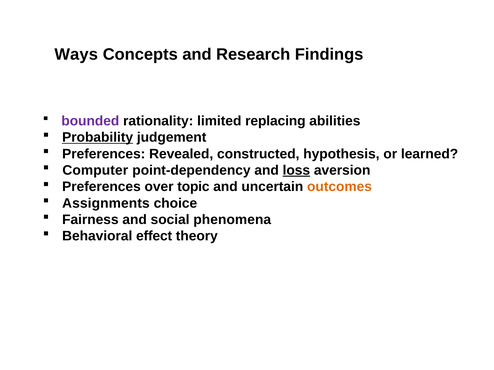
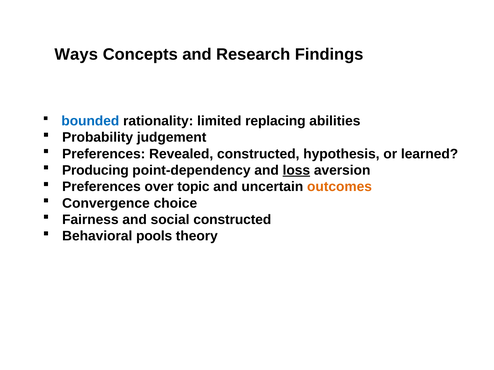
bounded colour: purple -> blue (90, 121)
Probability underline: present -> none (98, 138)
Computer: Computer -> Producing (95, 171)
Assignments: Assignments -> Convergence (106, 203)
social phenomena: phenomena -> constructed (232, 220)
effect: effect -> pools (154, 236)
